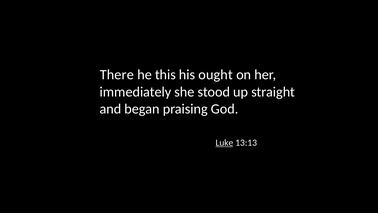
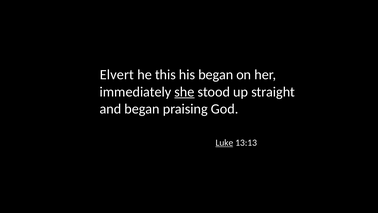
There: There -> Elvert (117, 75)
his ought: ought -> began (216, 75)
she underline: none -> present (184, 92)
